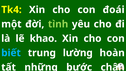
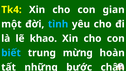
đoái: đoái -> gian (114, 10)
tình colour: light green -> light blue (58, 24)
lường: lường -> mừng (78, 53)
